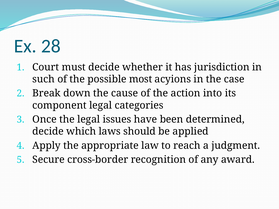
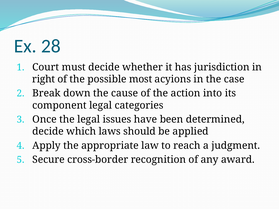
such: such -> right (44, 79)
